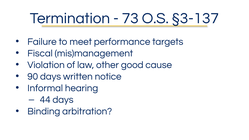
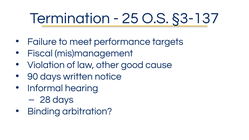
73: 73 -> 25 (130, 18)
44: 44 -> 28 (45, 100)
